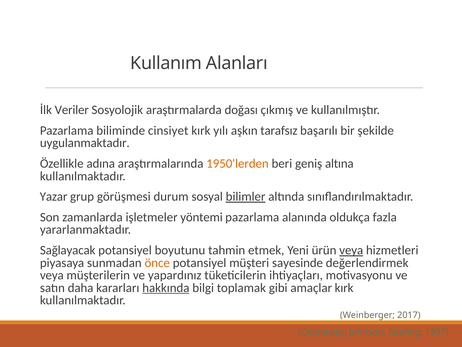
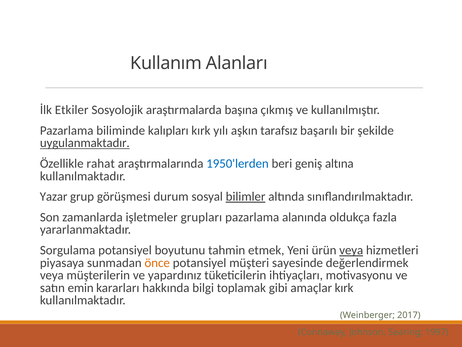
Veriler: Veriler -> Etkiler (72, 110)
doğası: doğası -> başına (241, 110)
cinsiyet: cinsiyet -> kalıpları (168, 130)
uygulanmaktadır underline: none -> present (85, 143)
adına: adına -> rahat (101, 163)
1950'lerden colour: orange -> blue (238, 163)
yöntemi: yöntemi -> grupları (201, 217)
Sağlayacak: Sağlayacak -> Sorgulama (68, 250)
daha: daha -> emin (81, 287)
hakkında underline: present -> none (166, 287)
